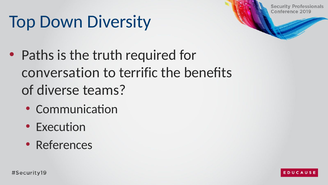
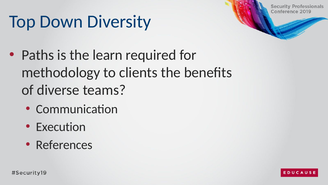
truth: truth -> learn (108, 55)
conversation: conversation -> methodology (61, 72)
terrific: terrific -> clients (138, 72)
